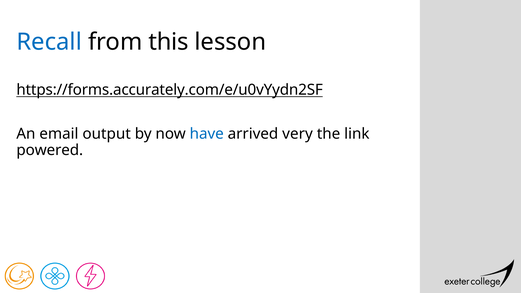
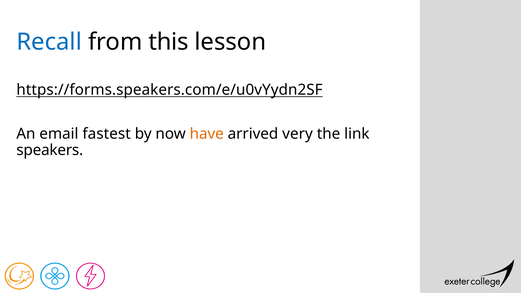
https://forms.accurately.com/e/u0vYydn2SF: https://forms.accurately.com/e/u0vYydn2SF -> https://forms.speakers.com/e/u0vYydn2SF (170, 90)
output: output -> fastest (107, 134)
have colour: blue -> orange (207, 134)
powered: powered -> speakers (50, 150)
